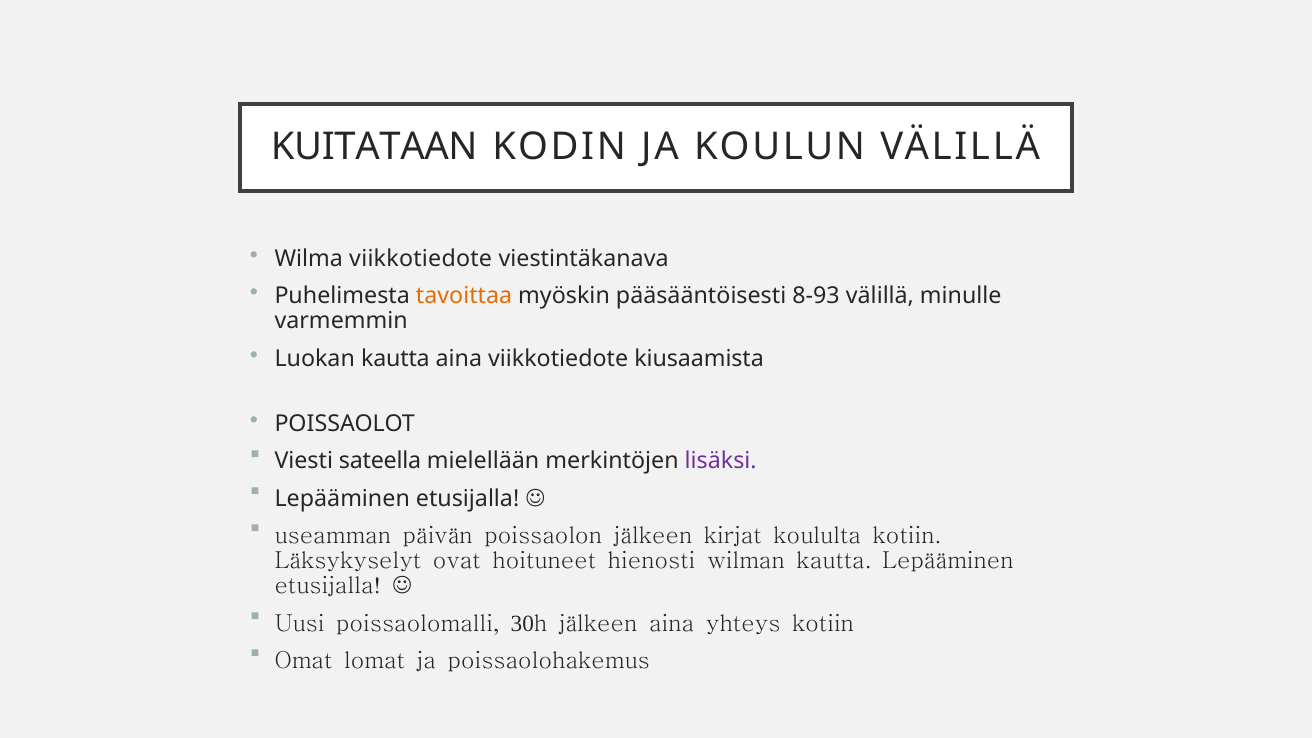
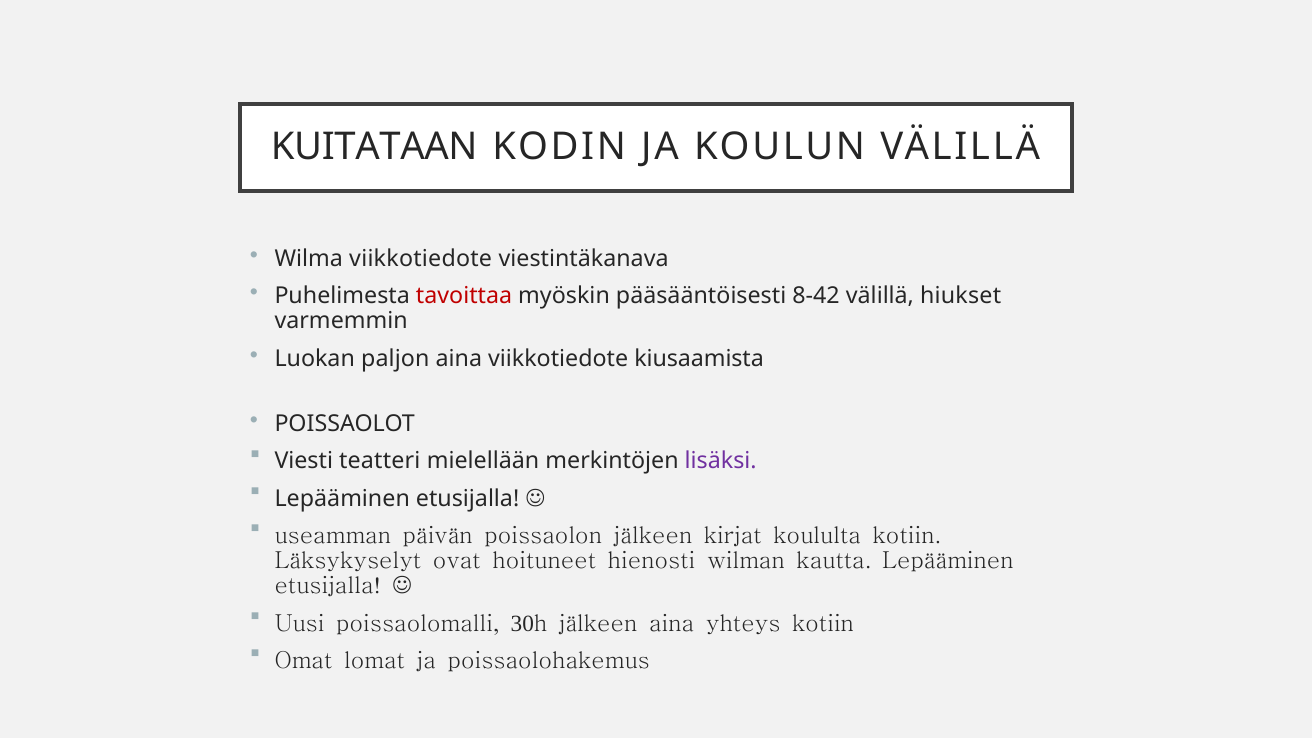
tavoittaa colour: orange -> red (464, 296)
8-93: 8-93 -> 8-42 (816, 296)
minulle: minulle -> hiukset (961, 296)
Luokan kautta: kautta -> paljon (395, 359)
sateella: sateella -> teatteri (380, 461)
